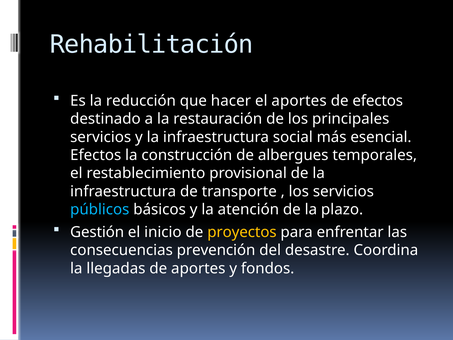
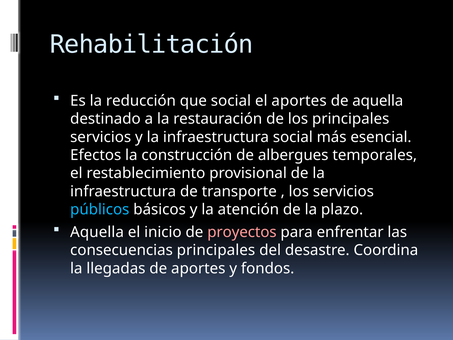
que hacer: hacer -> social (231, 101)
de efectos: efectos -> aquella (378, 101)
Gestión: Gestión -> Aquella (97, 232)
proyectos colour: yellow -> pink (242, 232)
consecuencias prevención: prevención -> principales (216, 250)
